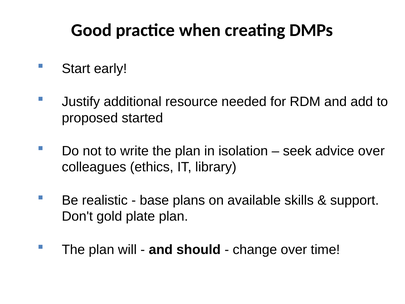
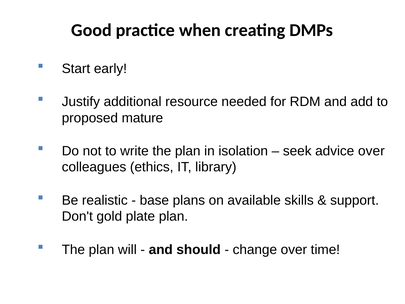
started: started -> mature (142, 118)
